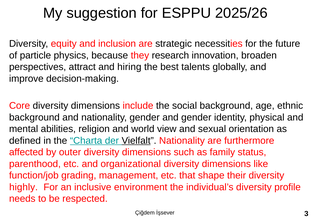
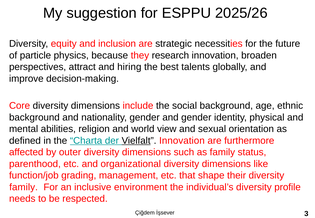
Vielfalt Nationality: Nationality -> Innovation (182, 141)
highly: highly -> family (24, 187)
